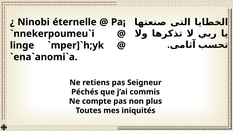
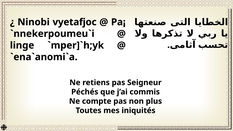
éternelle: éternelle -> vyetafjoc (75, 22)
